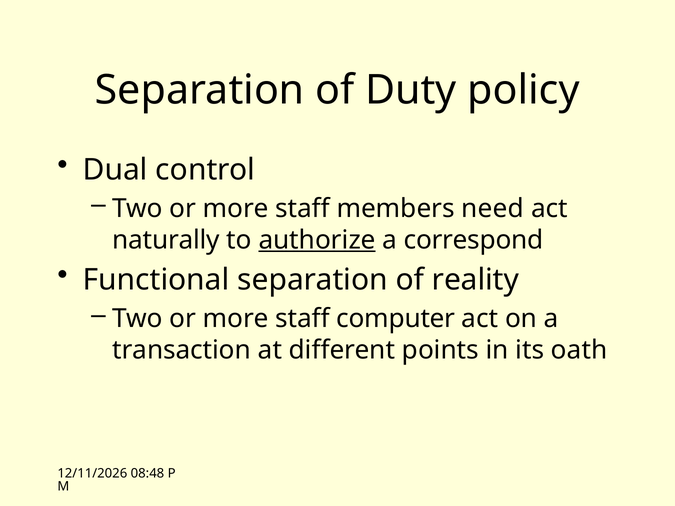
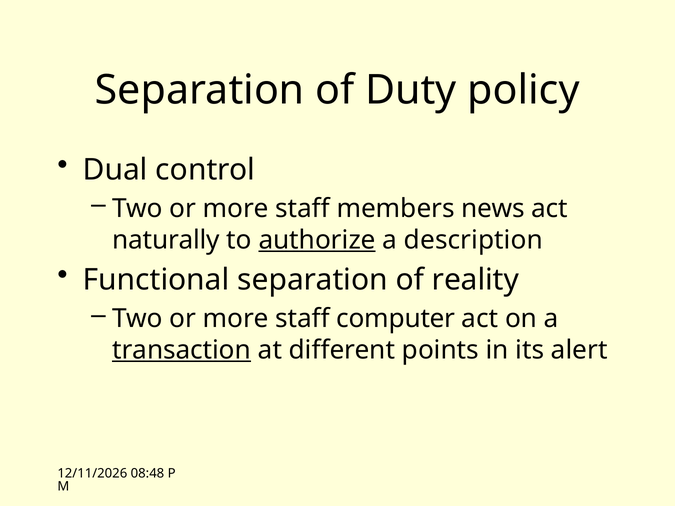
need: need -> news (493, 208)
correspond: correspond -> description (473, 240)
transaction underline: none -> present (182, 350)
oath: oath -> alert (579, 350)
